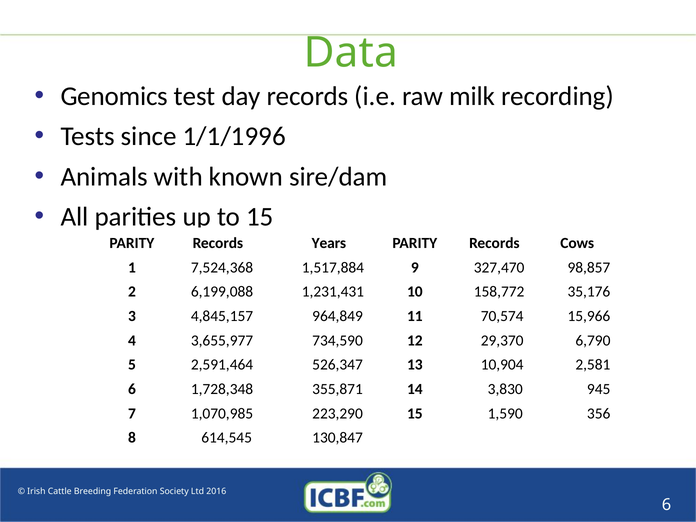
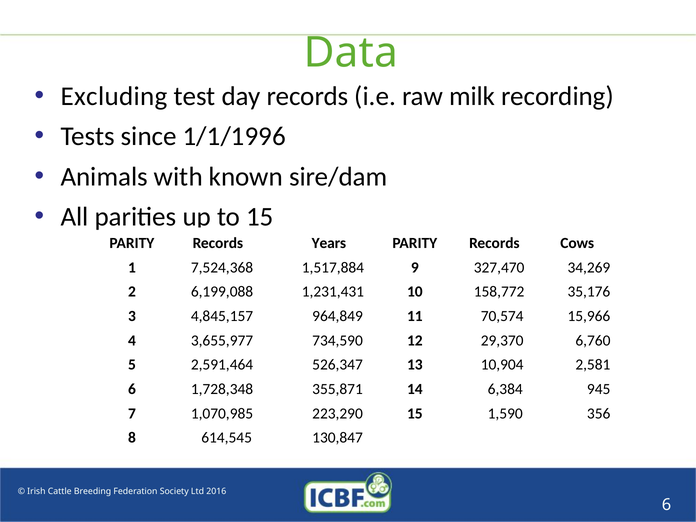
Genomics: Genomics -> Excluding (114, 96)
98,857: 98,857 -> 34,269 (589, 268)
6,790: 6,790 -> 6,760 (593, 341)
3,830: 3,830 -> 6,384 (505, 389)
